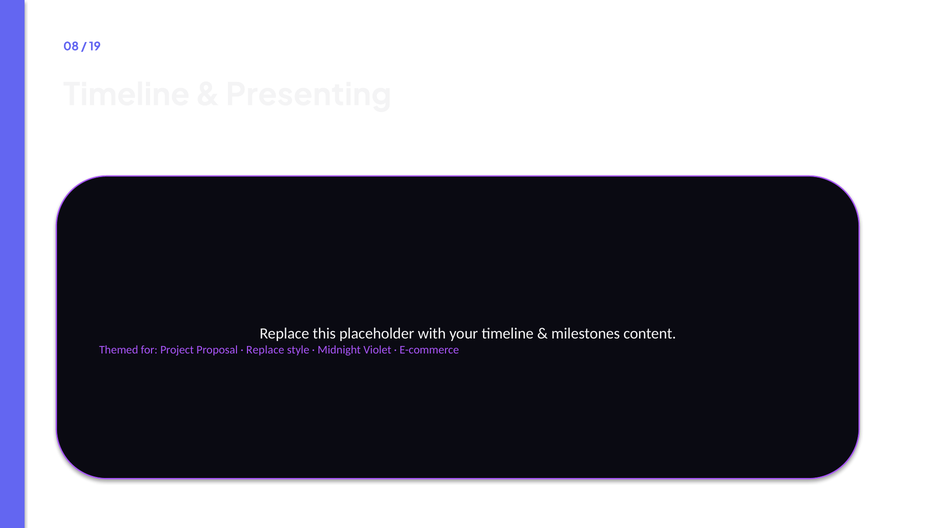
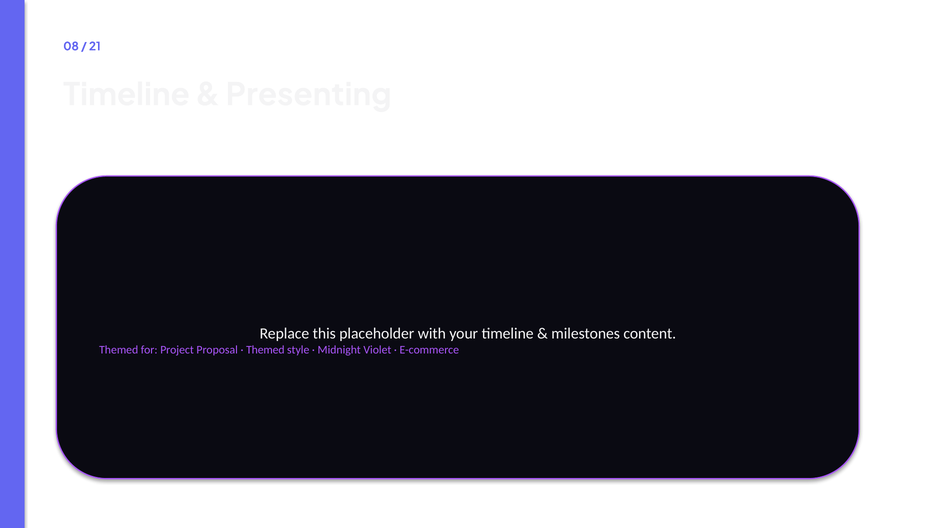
19: 19 -> 21 (95, 47)
Replace: Replace -> Themed (265, 350)
